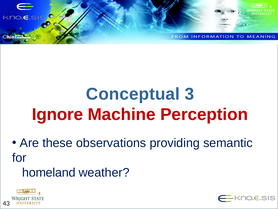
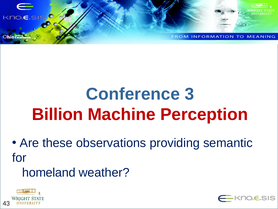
Conceptual: Conceptual -> Conference (133, 94)
Ignore: Ignore -> Billion (58, 114)
